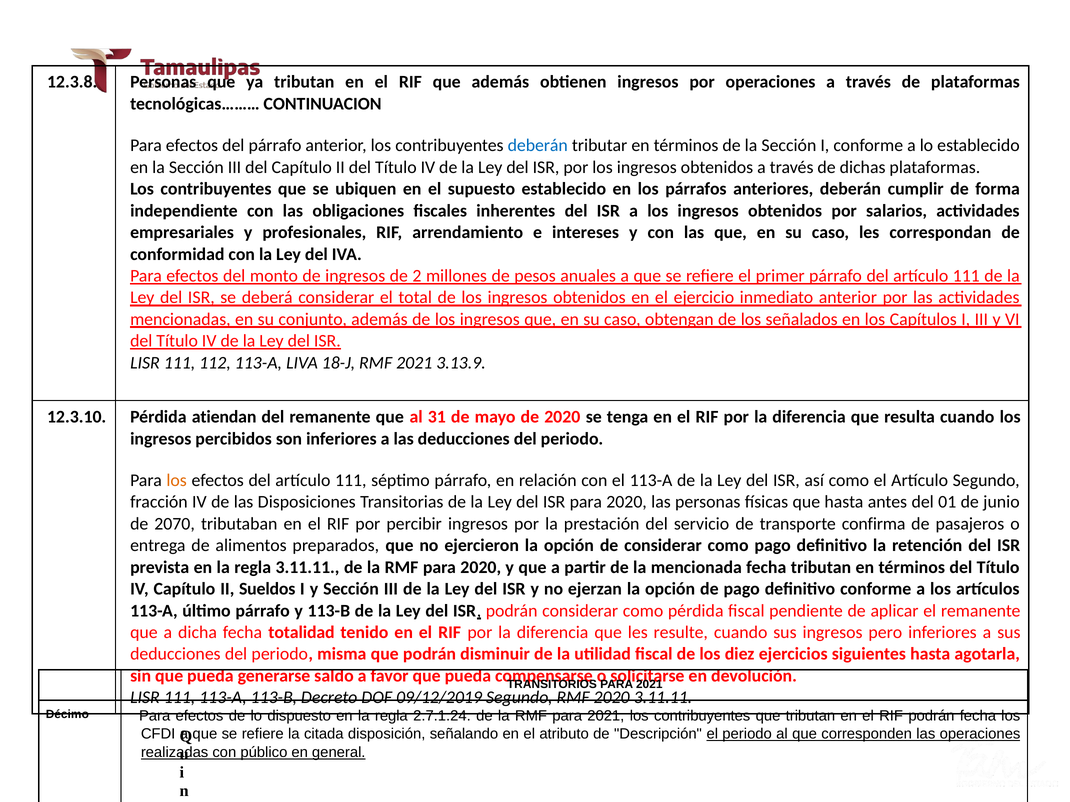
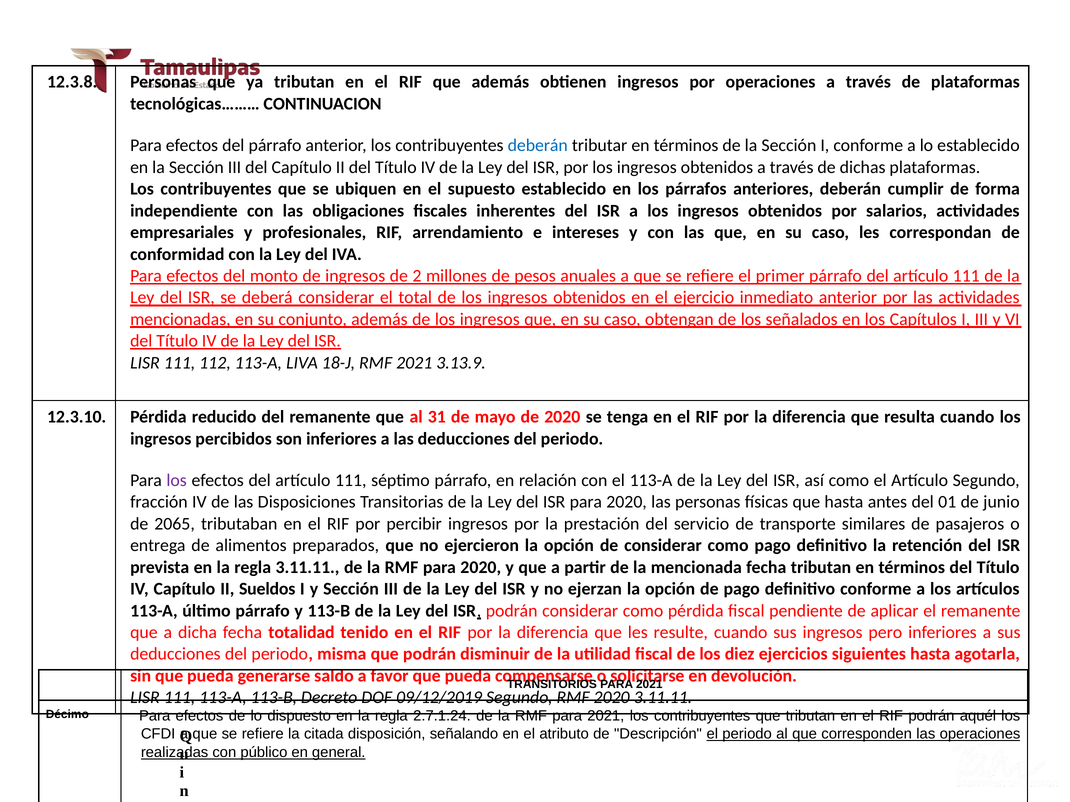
atiendan: atiendan -> reducido (224, 417)
los colour: orange -> purple (177, 481)
2070: 2070 -> 2065 (175, 524)
confirma: confirma -> similares (874, 524)
podrán fecha: fecha -> aquél (978, 716)
